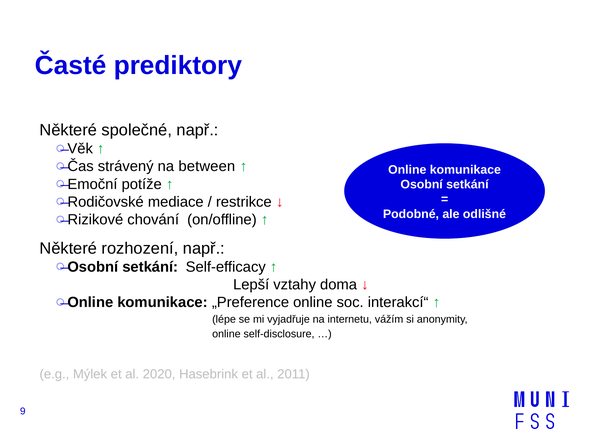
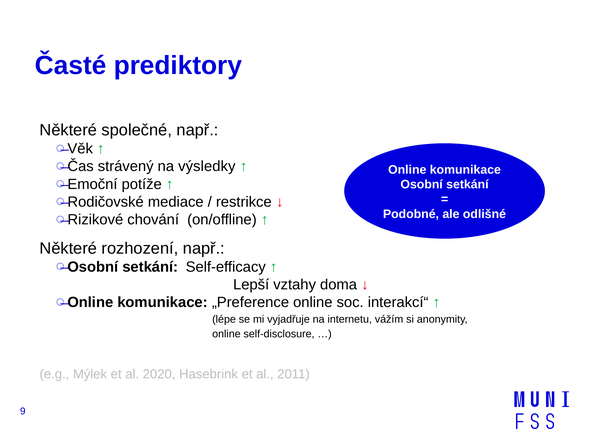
between: between -> výsledky (207, 167)
